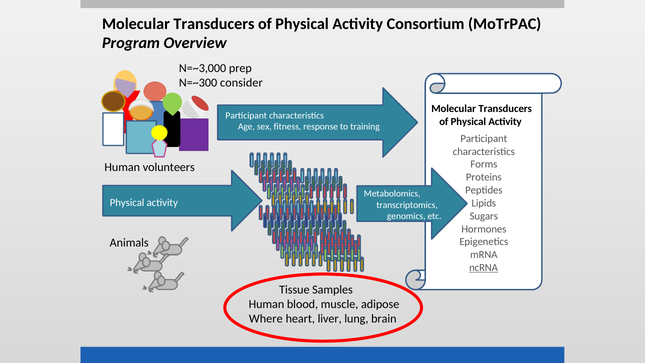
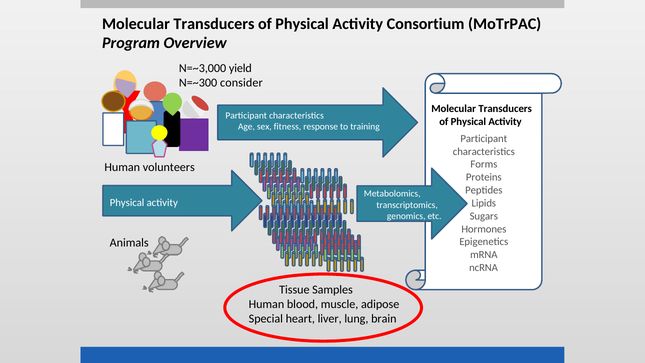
prep: prep -> yield (240, 68)
ncRNA underline: present -> none (484, 268)
Where: Where -> Special (266, 319)
